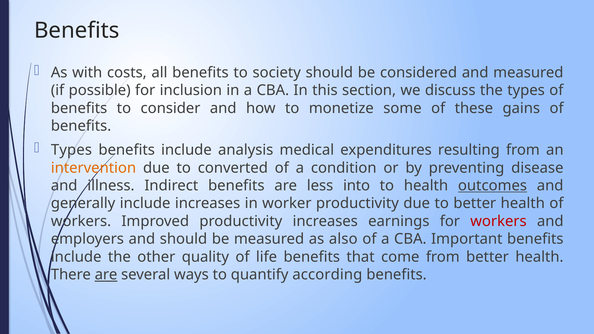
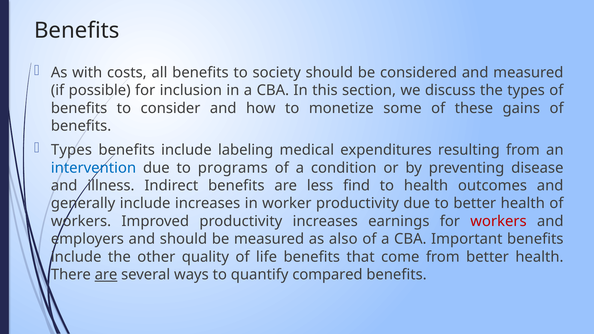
analysis: analysis -> labeling (246, 150)
intervention colour: orange -> blue (93, 168)
converted: converted -> programs (233, 168)
into: into -> find (357, 186)
outcomes underline: present -> none (492, 186)
according: according -> compared (327, 275)
